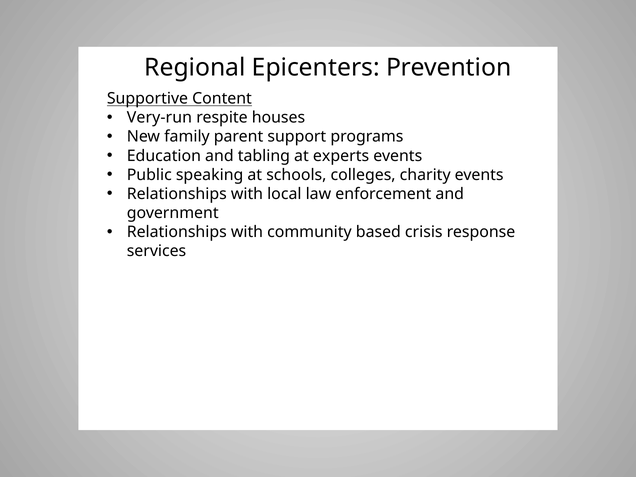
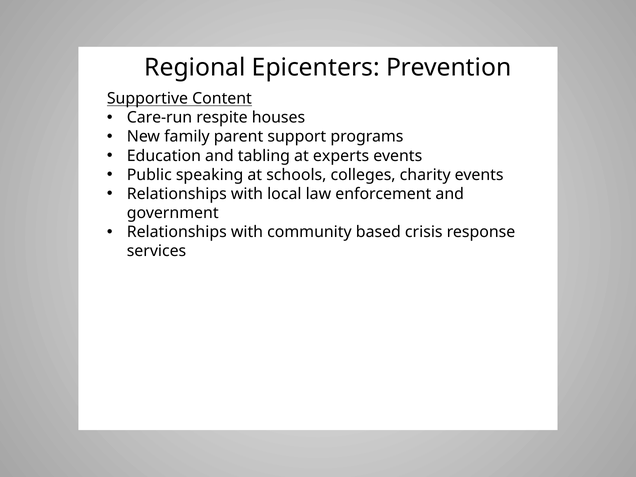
Very-run: Very-run -> Care-run (160, 118)
